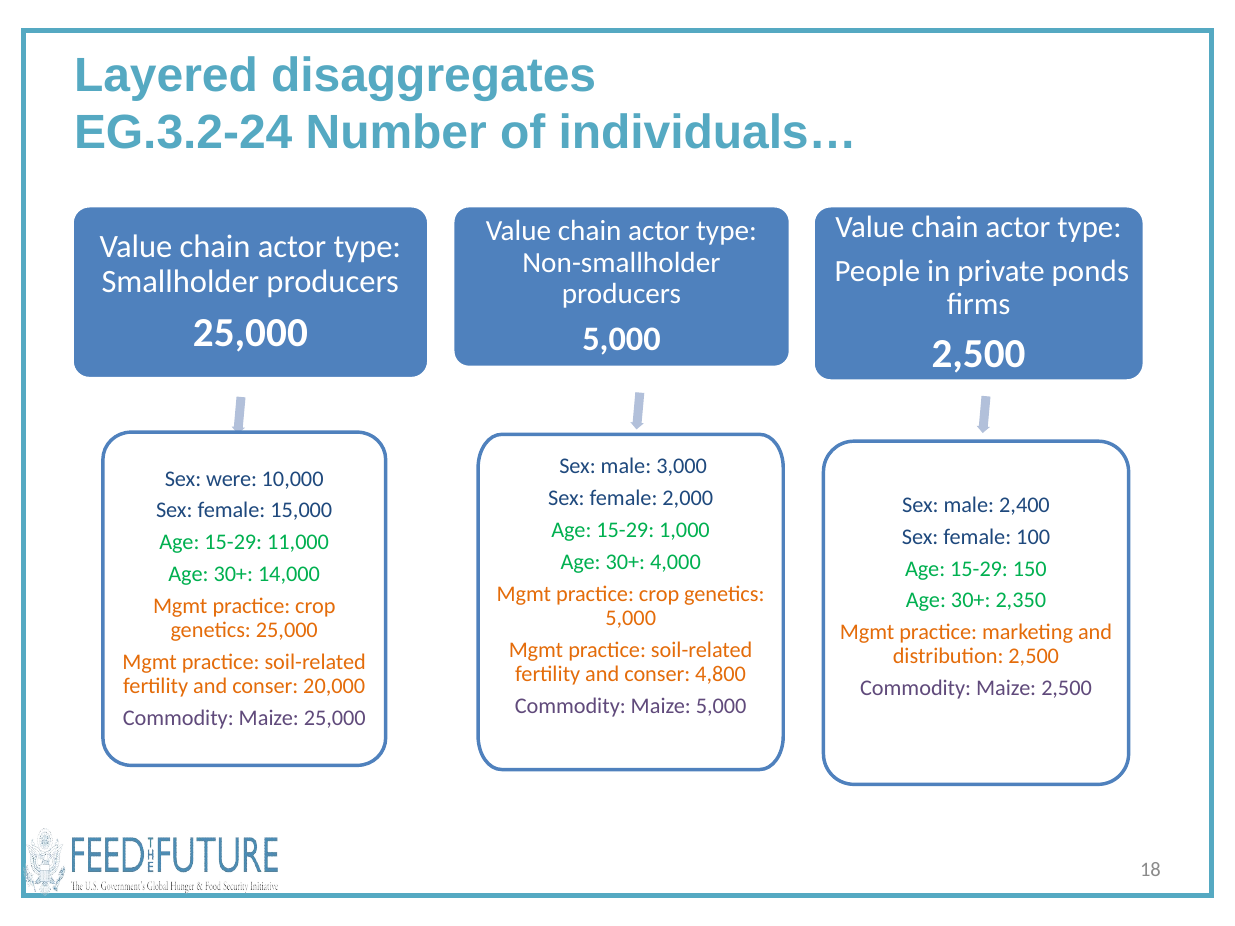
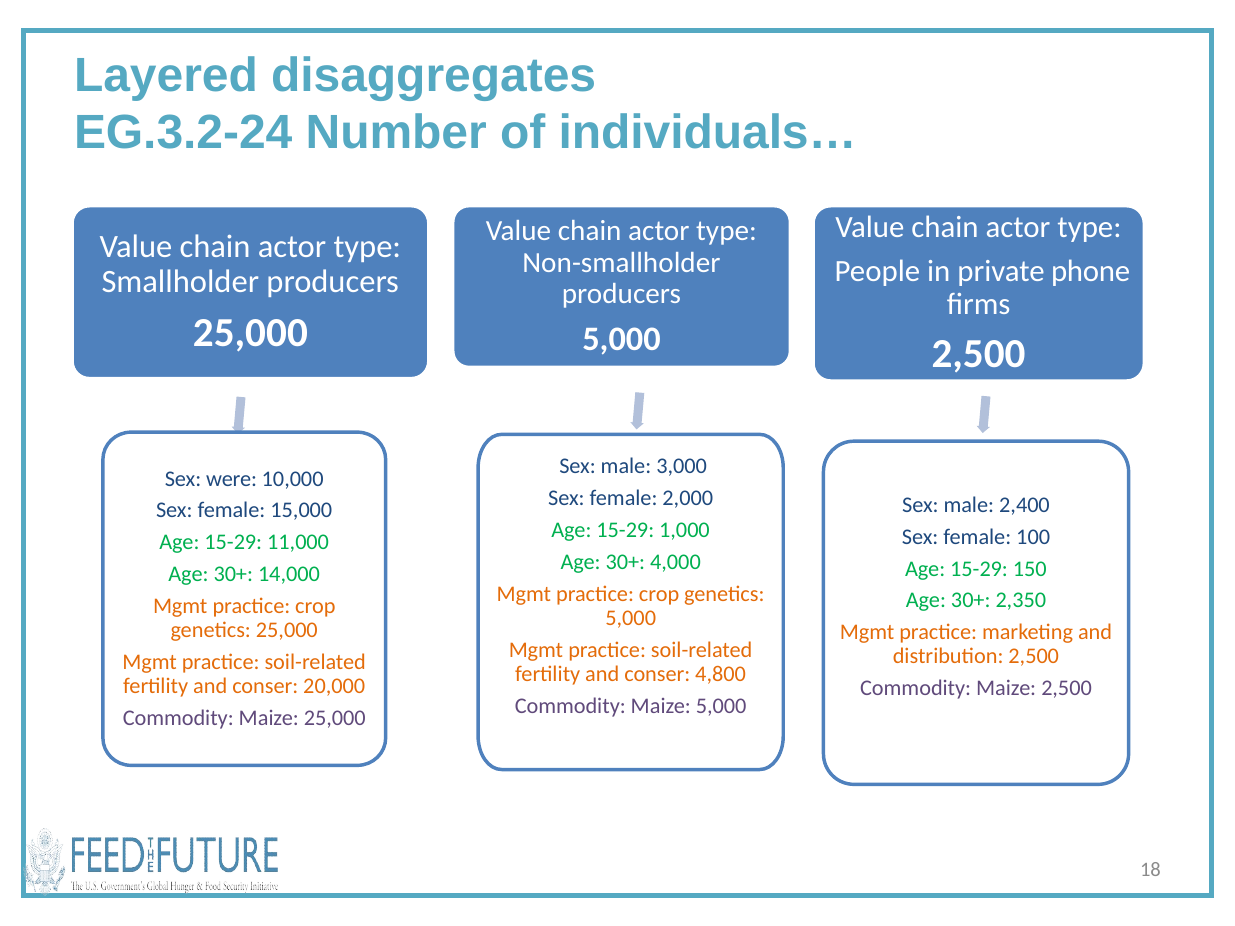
ponds: ponds -> phone (1091, 271)
